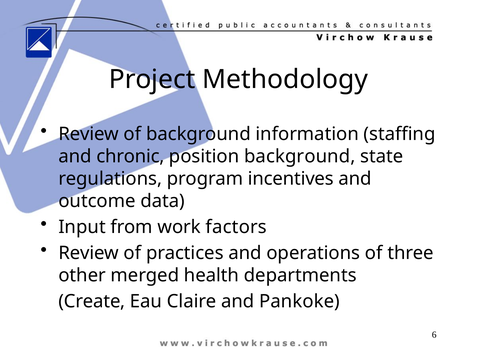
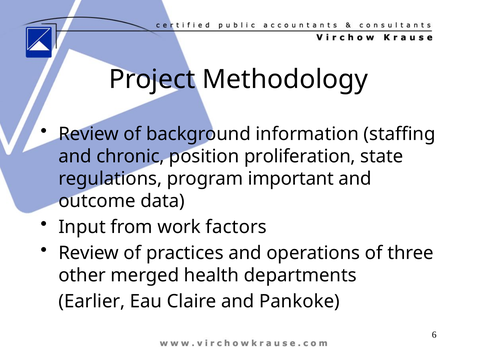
position background: background -> proliferation (300, 156)
incentives: incentives -> important (291, 179)
Create: Create -> Earlier (92, 301)
